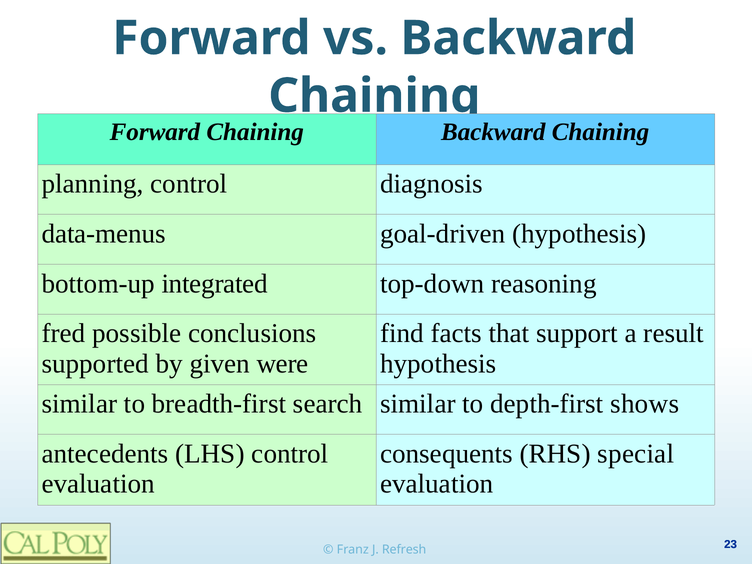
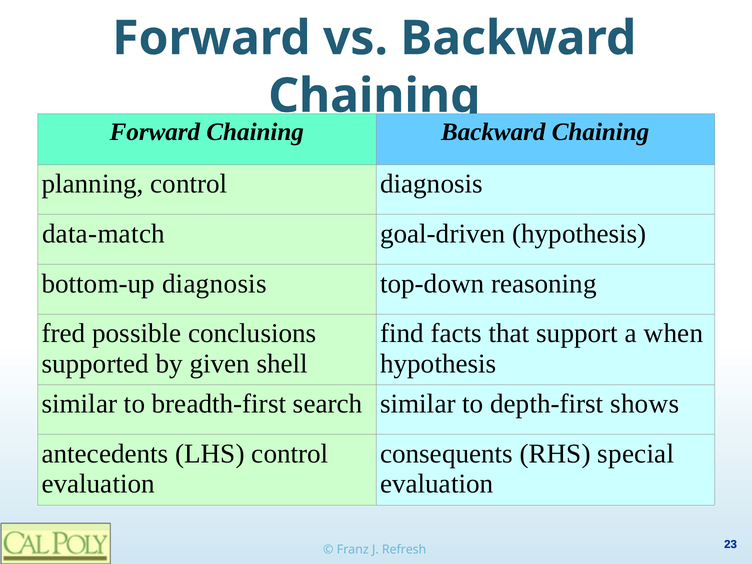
data-menus: data-menus -> data-match (103, 234)
bottom-up integrated: integrated -> diagnosis (214, 284)
result: result -> when (673, 333)
were: were -> shell (282, 364)
